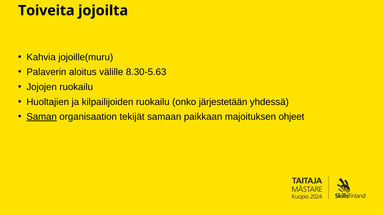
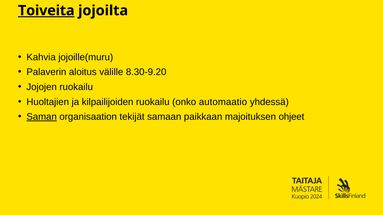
Toiveita underline: none -> present (46, 11)
8.30-5.63: 8.30-5.63 -> 8.30-9.20 (146, 72)
järjestetään: järjestetään -> automaatio (223, 102)
